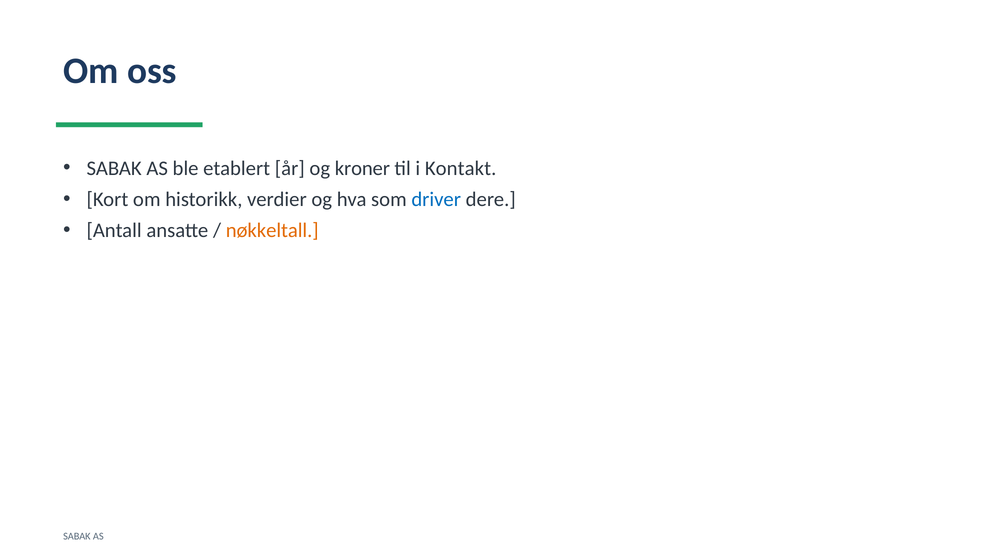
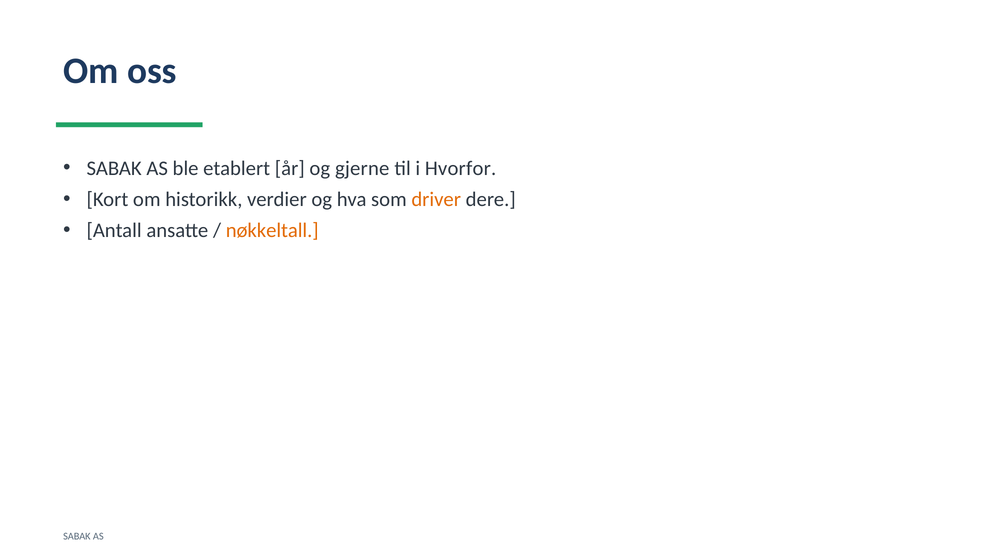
kroner: kroner -> gjerne (362, 168)
Kontakt: Kontakt -> Hvorfor (461, 168)
driver colour: blue -> orange (436, 199)
